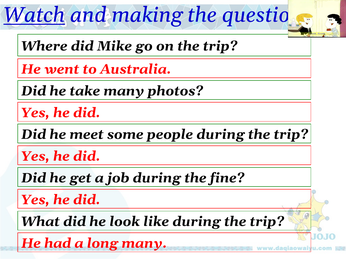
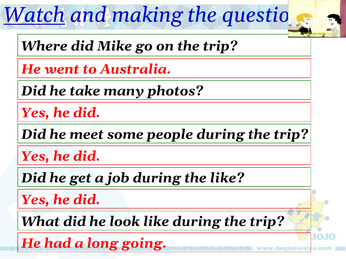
the fine: fine -> like (227, 178)
long many: many -> going (144, 244)
